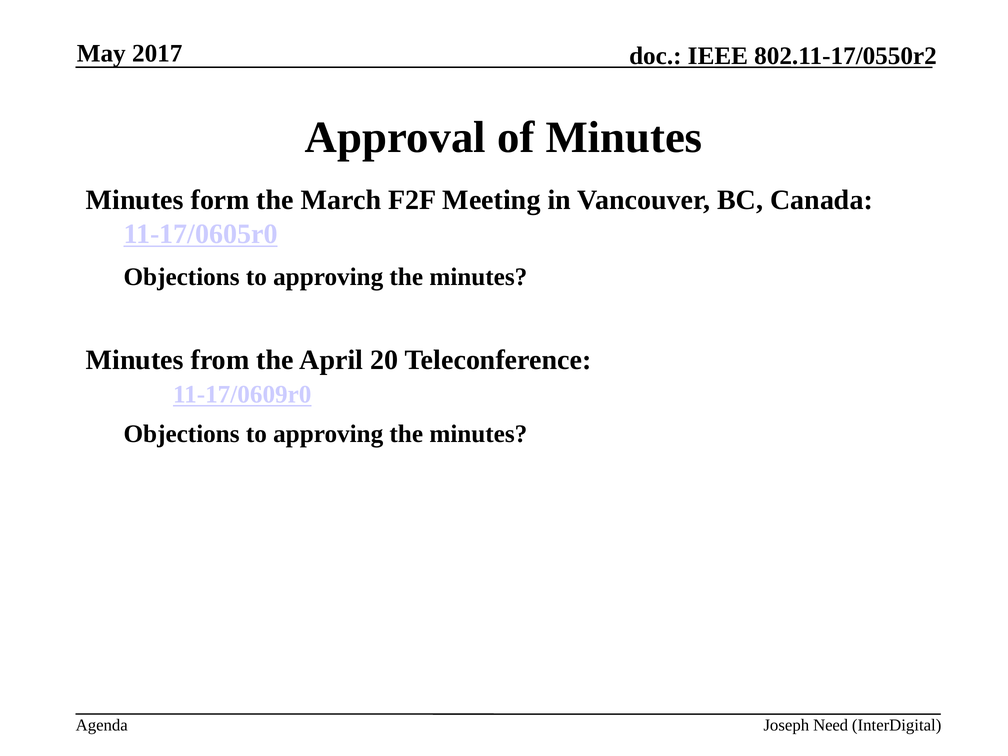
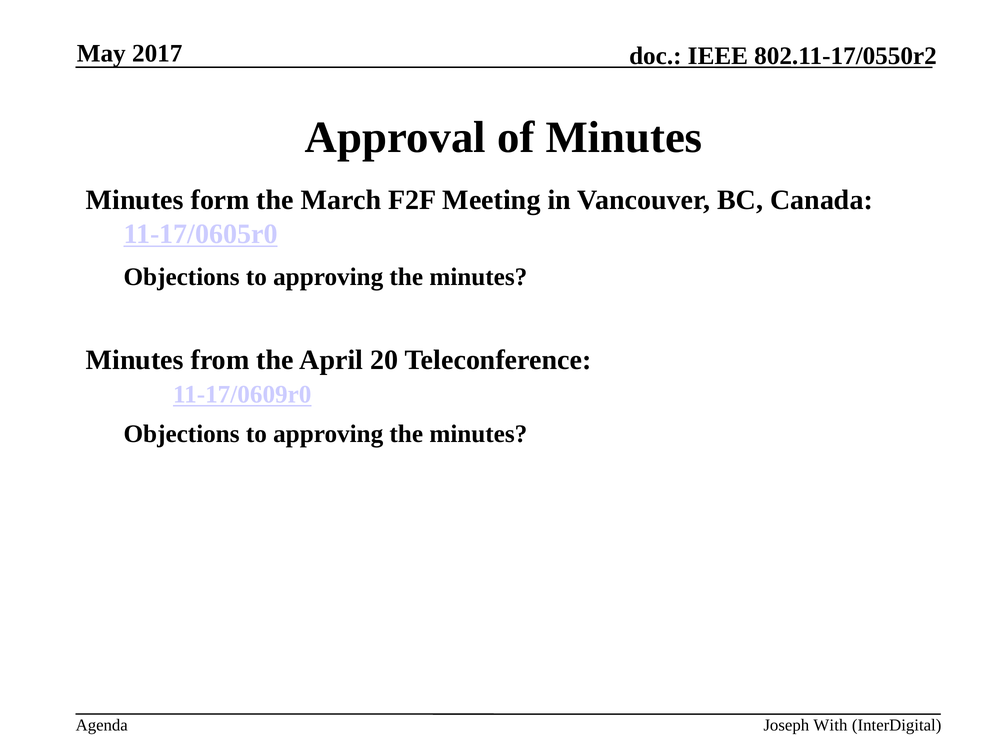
Need: Need -> With (831, 725)
